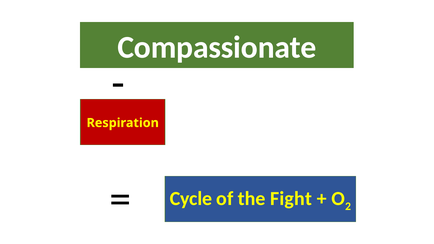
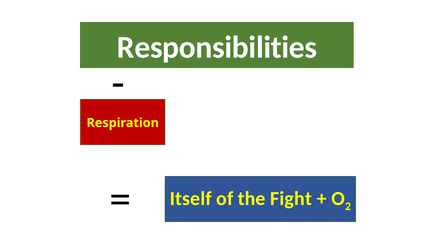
Compassionate: Compassionate -> Responsibilities (217, 47)
Cycle: Cycle -> Itself (191, 199)
